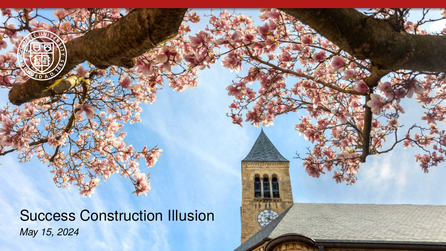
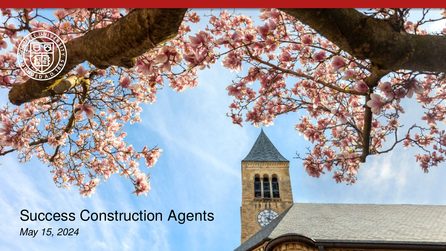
Illusion: Illusion -> Agents (191, 216)
